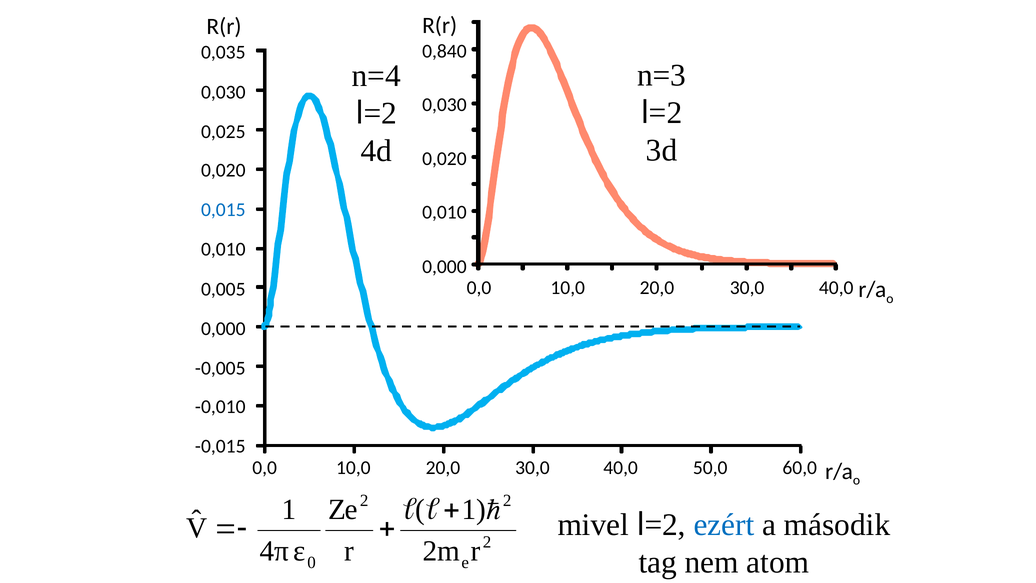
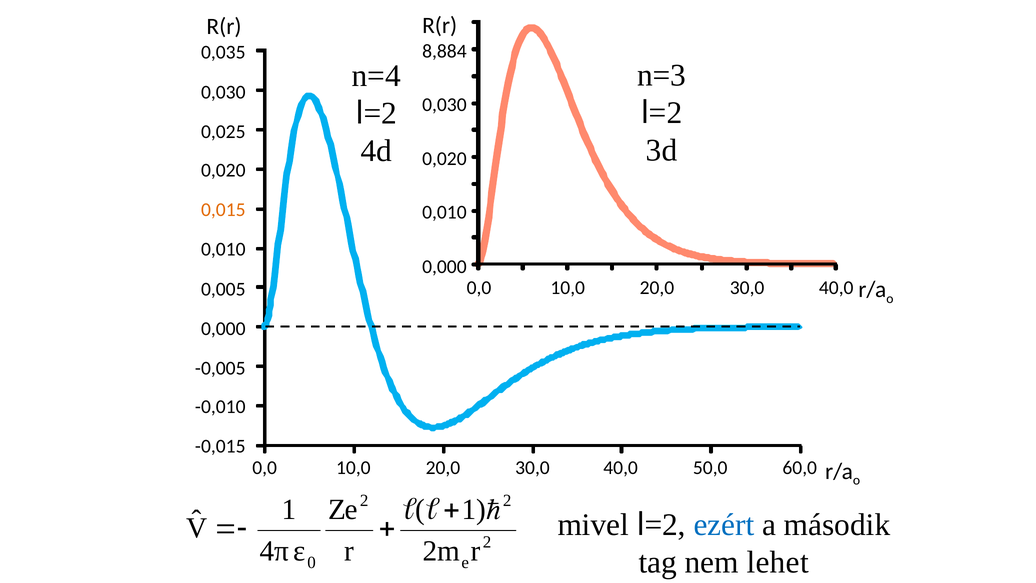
0,840: 0,840 -> 8,884 (444, 51)
0,015 colour: blue -> orange (223, 210)
atom: atom -> lehet (778, 562)
